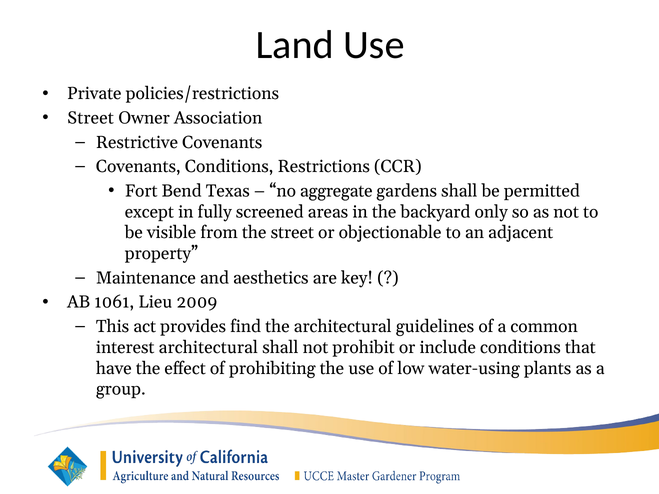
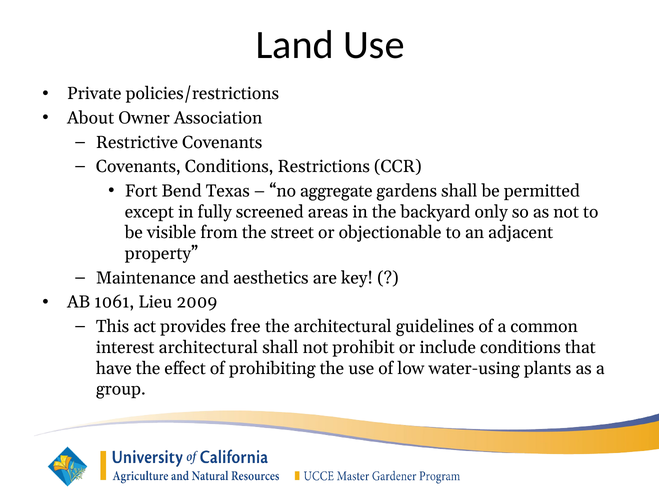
Street: Street -> About (91, 118)
find: find -> free (246, 327)
